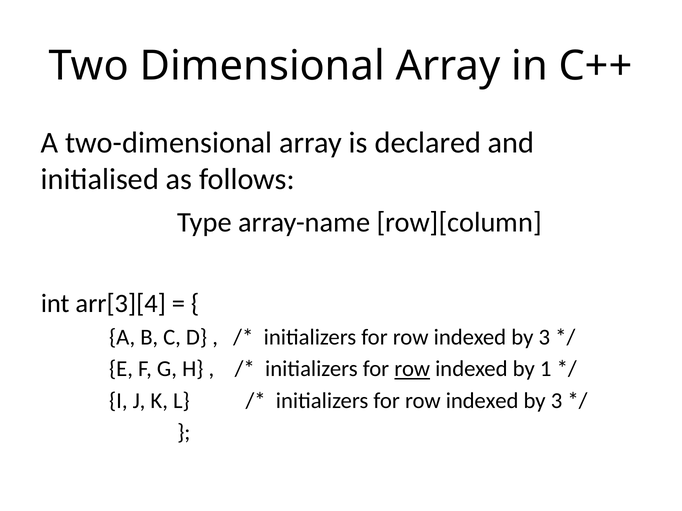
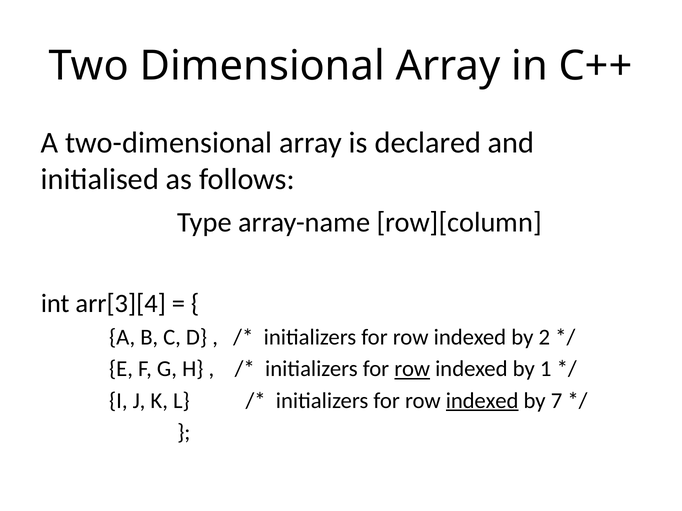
3: 3 -> 2 (544, 337)
indexed underline: none -> present (482, 401)
3: 3 -> 7 (557, 401)
